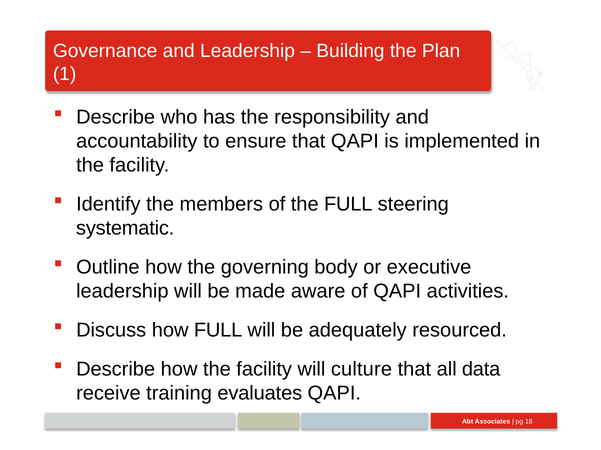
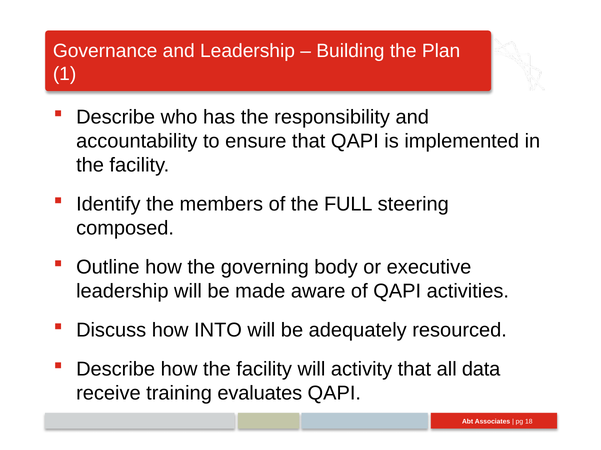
systematic: systematic -> composed (125, 229)
how FULL: FULL -> INTO (218, 331)
culture: culture -> activity (362, 370)
